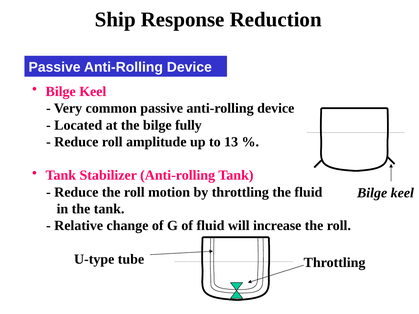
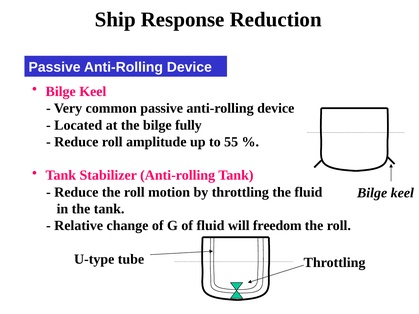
13: 13 -> 55 (231, 142)
increase: increase -> freedom (277, 226)
